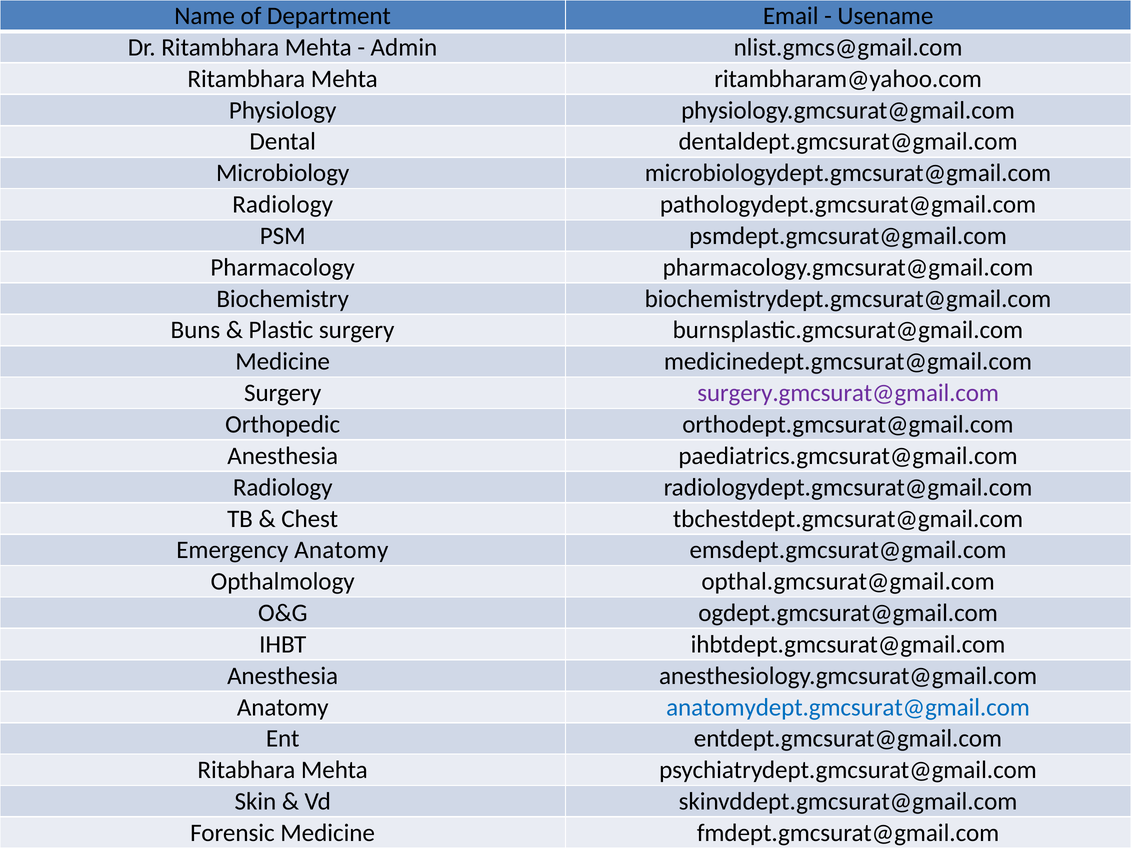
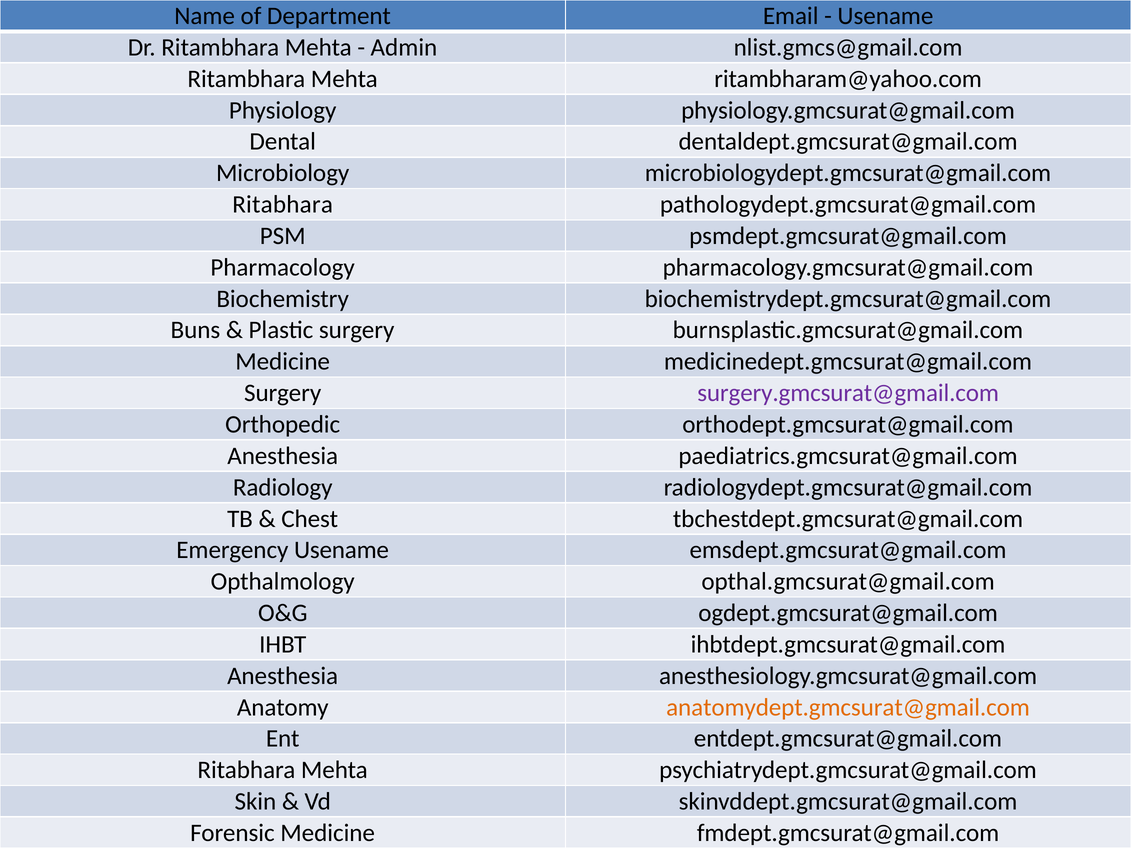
Radiology: Radiology -> Ritabhara (283, 204)
Emergency Anatomy: Anatomy -> Usename (341, 550)
anatomydept.gmcsurat@gmail.com colour: blue -> orange (848, 707)
